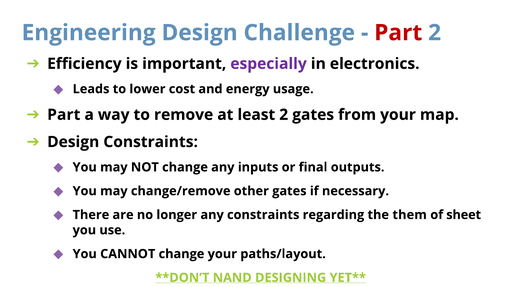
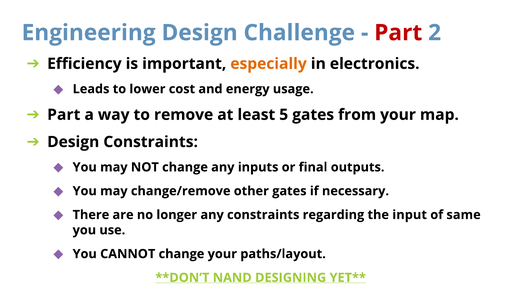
especially colour: purple -> orange (269, 64)
least 2: 2 -> 5 (284, 115)
them: them -> input (410, 215)
sheet: sheet -> same (464, 215)
